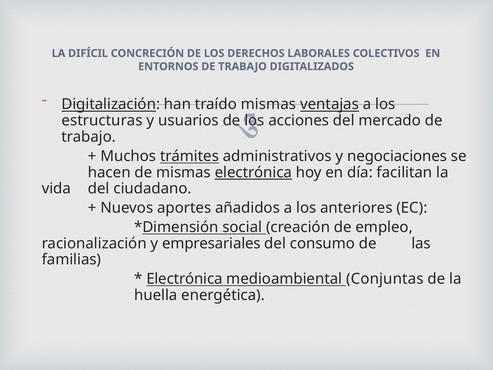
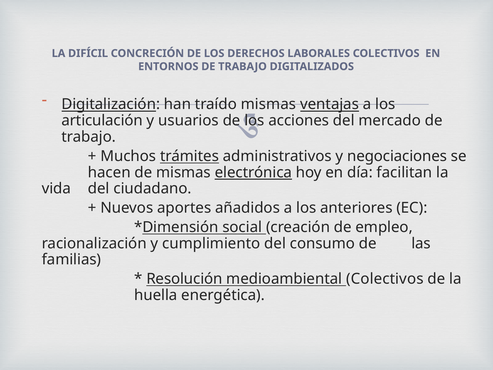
estructuras: estructuras -> articulación (102, 121)
empresariales: empresariales -> cumplimiento (211, 243)
Electrónica: Electrónica -> Resolución (184, 279)
medioambiental Conjuntas: Conjuntas -> Colectivos (385, 279)
